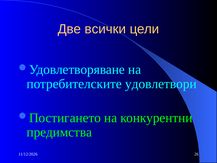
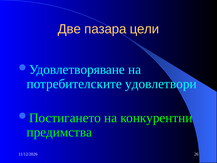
всички: всички -> пазара (105, 29)
